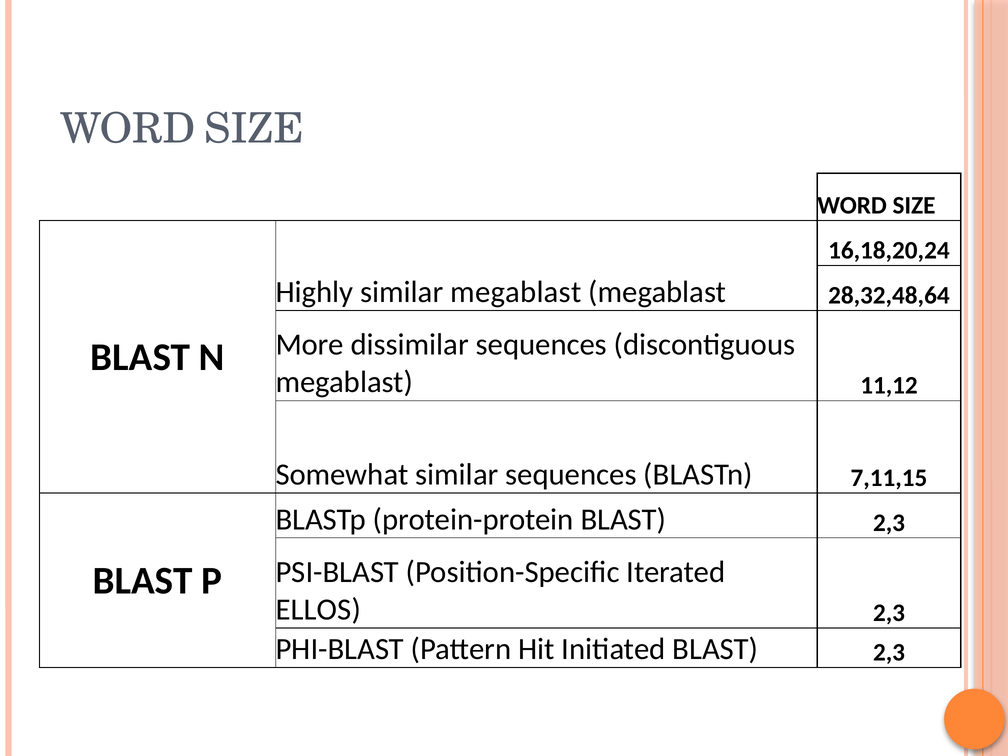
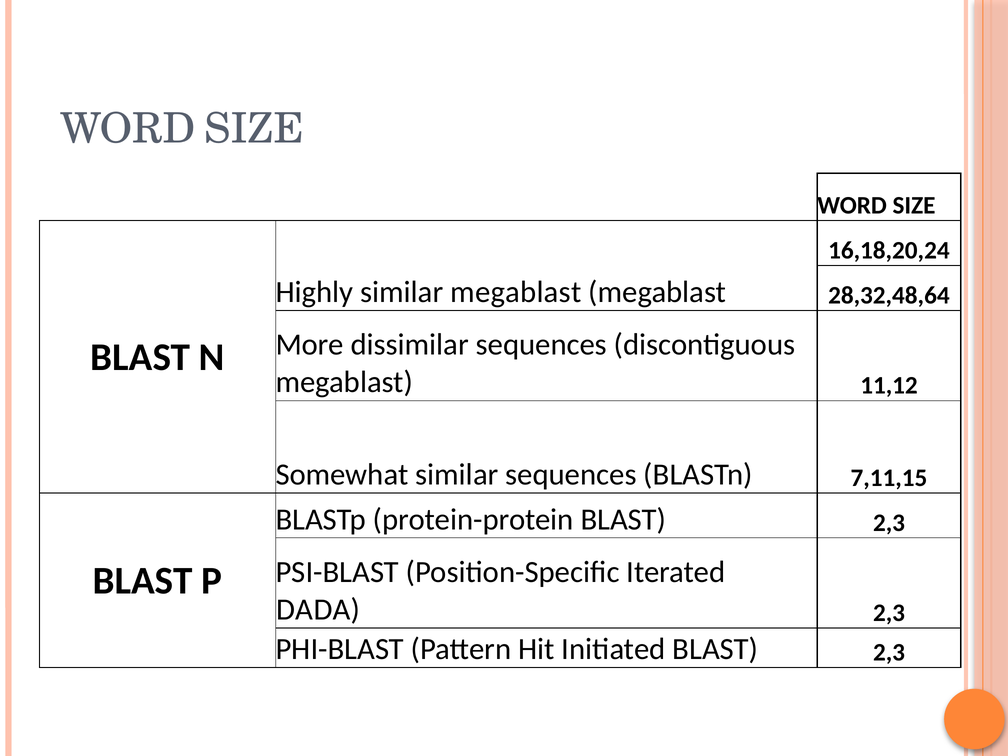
ELLOS: ELLOS -> DADA (318, 610)
